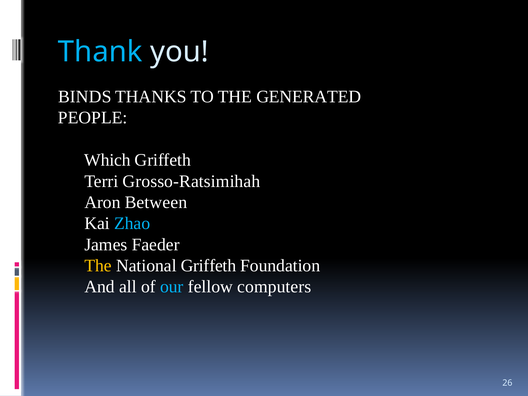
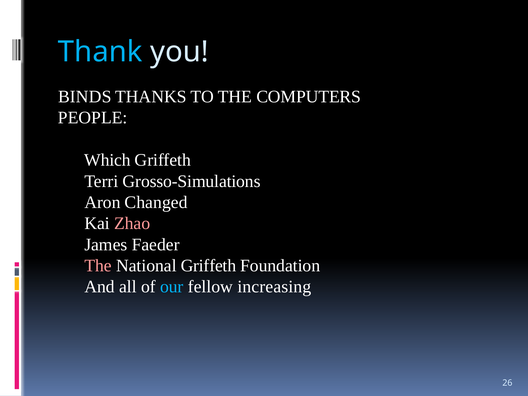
GENERATED: GENERATED -> COMPUTERS (309, 97)
Grosso-Ratsimihah: Grosso-Ratsimihah -> Grosso-Simulations (192, 181)
Between: Between -> Changed (156, 202)
Zhao colour: light blue -> pink (132, 223)
The colour: yellow -> pink (98, 266)
computers: computers -> increasing (274, 287)
